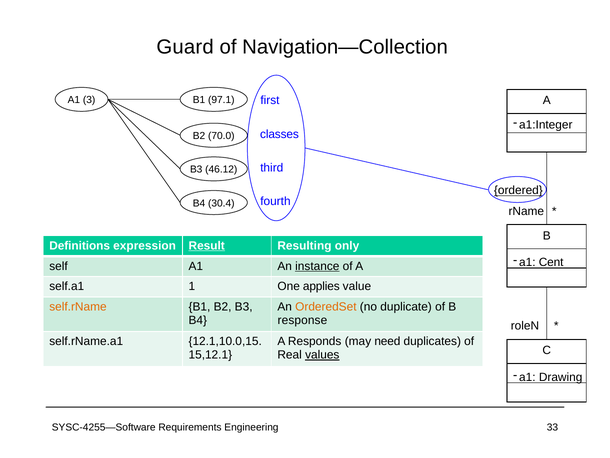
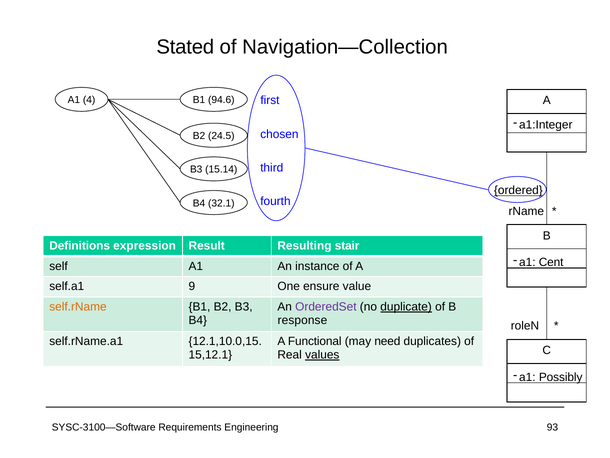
Guard: Guard -> Stated (185, 47)
3: 3 -> 4 (89, 100)
97.1: 97.1 -> 94.6 (221, 100)
classes: classes -> chosen (279, 134)
70.0: 70.0 -> 24.5 (221, 136)
46.12: 46.12 -> 15.14 (221, 169)
30.4: 30.4 -> 32.1 (221, 203)
Result underline: present -> none (207, 245)
only: only -> stair (347, 245)
instance underline: present -> none (317, 266)
1: 1 -> 9 (192, 286)
applies: applies -> ensure (321, 286)
OrderedSet colour: orange -> purple (326, 307)
duplicate underline: none -> present (406, 307)
Responds: Responds -> Functional (315, 341)
Drawing: Drawing -> Possibly (561, 377)
SYSC-4255—Software: SYSC-4255—Software -> SYSC-3100—Software (104, 427)
33: 33 -> 93 (552, 427)
